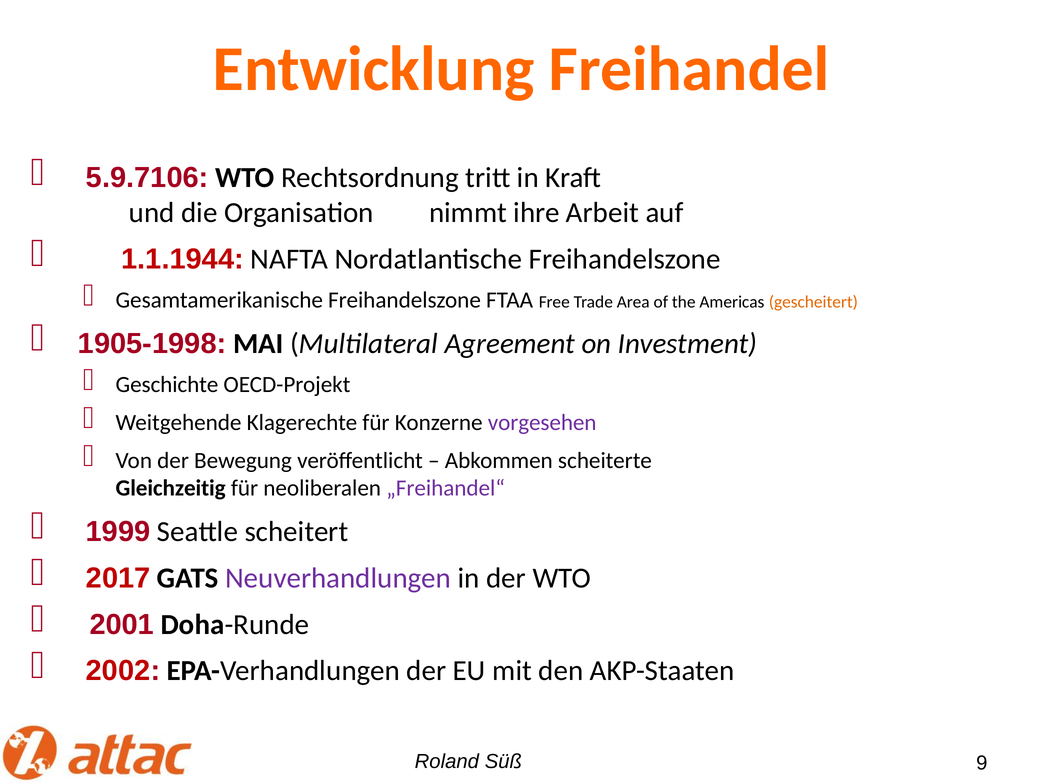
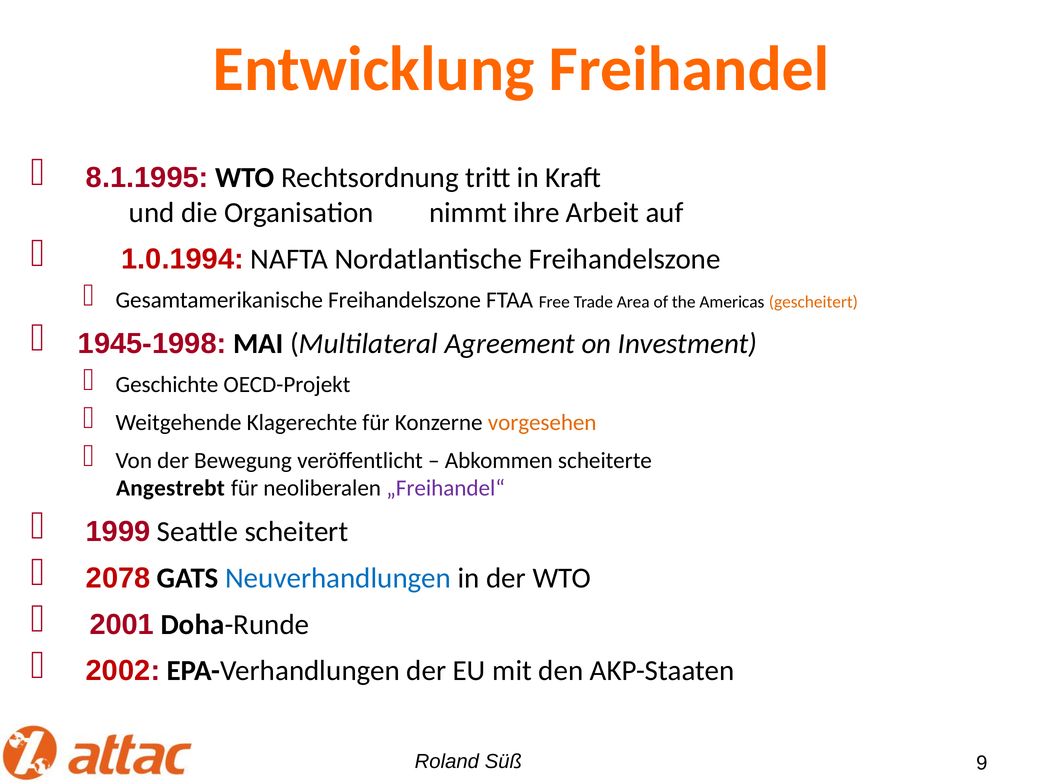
5.9.7106: 5.9.7106 -> 8.1.1995 (147, 178)
1.1.1944: 1.1.1944 -> 1.0.1994 (183, 259)
1905-1998: 1905-1998 -> 1945-1998 (152, 343)
vorgesehen colour: purple -> orange (542, 422)
Gleichzeitig: Gleichzeitig -> Angestrebt (170, 488)
2017: 2017 -> 2078 (118, 578)
Neuverhandlungen colour: purple -> blue (338, 578)
